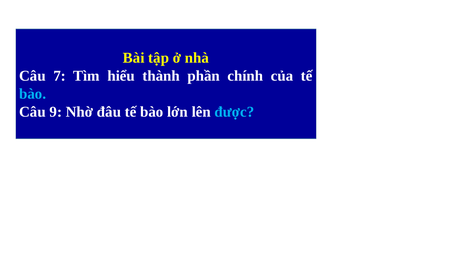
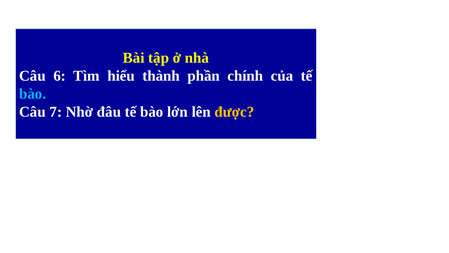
7: 7 -> 6 (60, 76)
9: 9 -> 7 (56, 112)
được colour: light blue -> yellow (234, 112)
